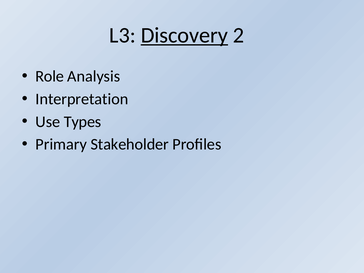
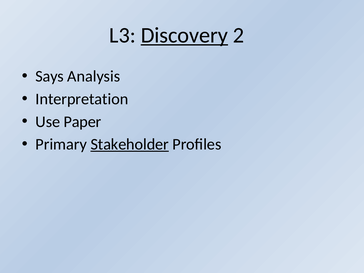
Role: Role -> Says (50, 76)
Types: Types -> Paper (83, 122)
Stakeholder underline: none -> present (130, 144)
